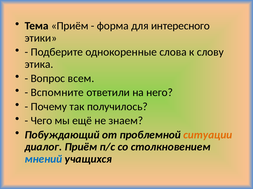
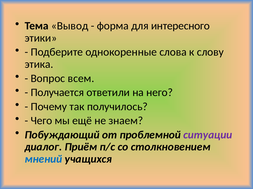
Тема Приём: Приём -> Вывод (70, 26)
Вспомните: Вспомните -> Получается (57, 93)
ситуации colour: orange -> purple (208, 135)
